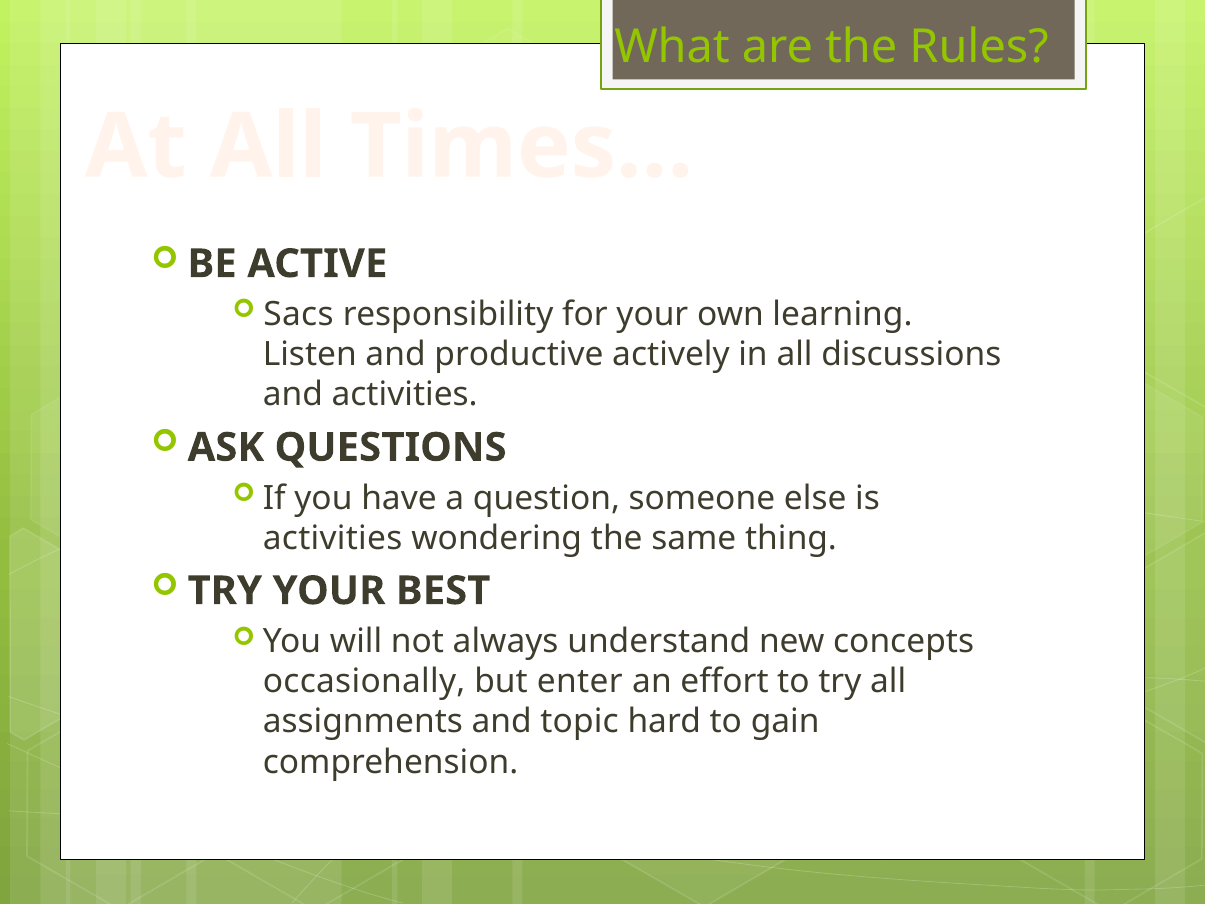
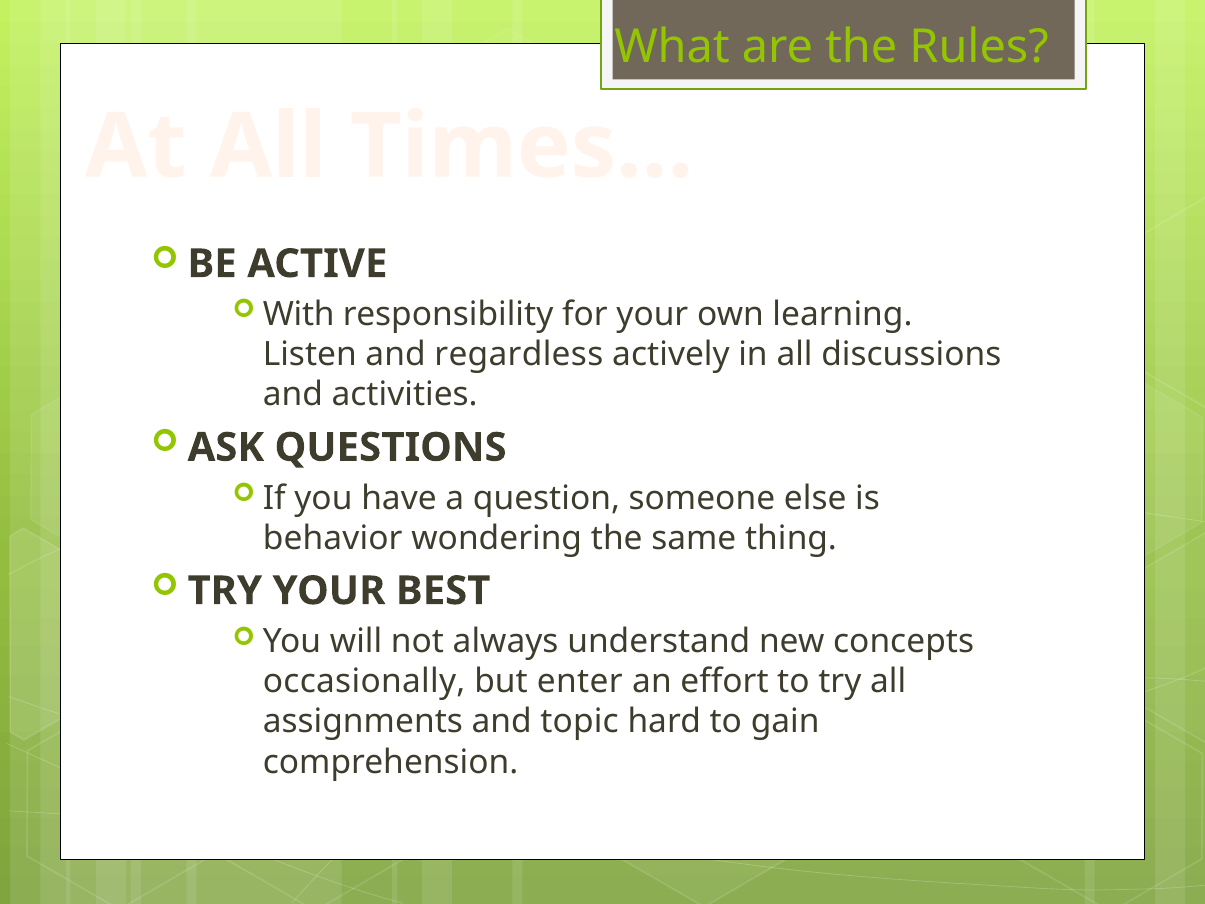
Sacs: Sacs -> With (299, 314)
productive: productive -> regardless (519, 354)
activities: activities -> behavior (333, 538)
